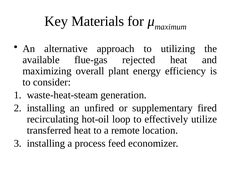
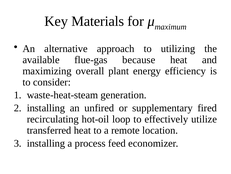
rejected: rejected -> because (139, 60)
